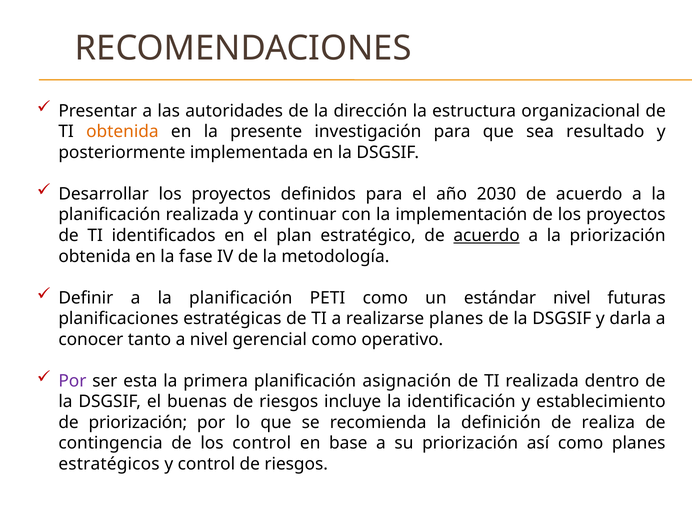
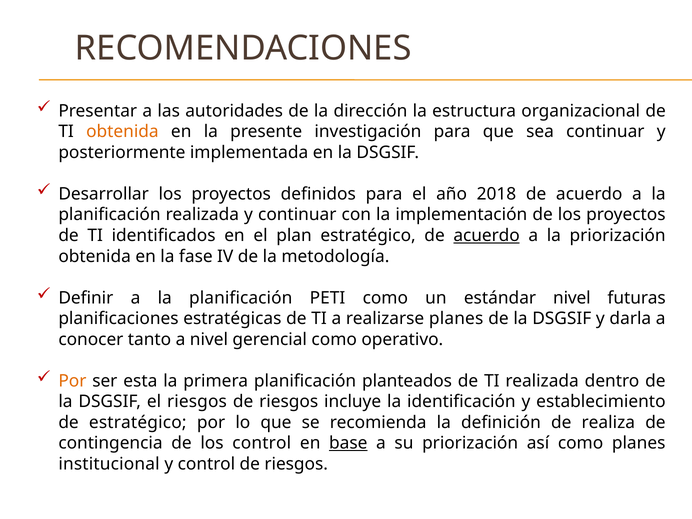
sea resultado: resultado -> continuar (605, 132)
2030: 2030 -> 2018 (496, 194)
Por colour: purple -> orange (72, 381)
asignación: asignación -> planteados (407, 381)
el buenas: buenas -> riesgos (197, 402)
de priorización: priorización -> estratégico (138, 422)
base underline: none -> present (348, 443)
estratégicos: estratégicos -> institucional (109, 464)
